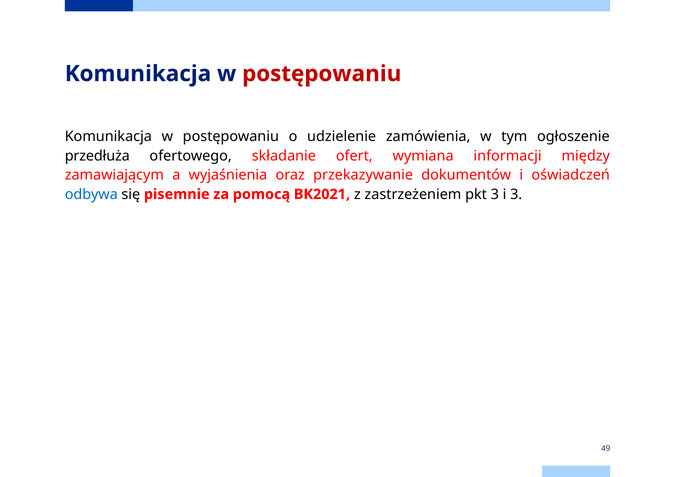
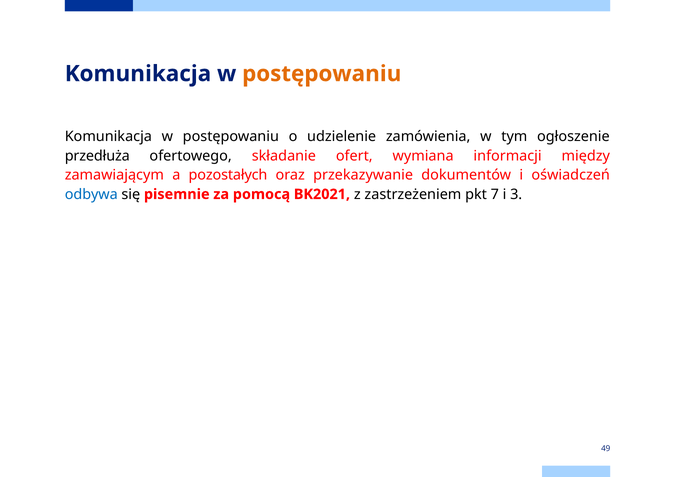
postępowaniu colour: red -> orange (322, 74)
wyjaśnienia: wyjaśnienia -> pozostałych (228, 175)
pkt 3: 3 -> 7 (495, 194)
